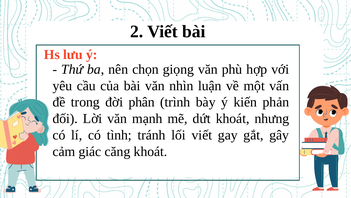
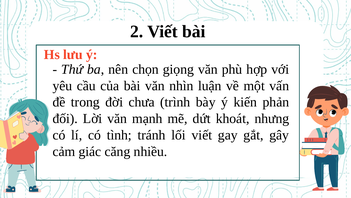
phân: phân -> chưa (142, 102)
căng khoát: khoát -> nhiều (151, 151)
